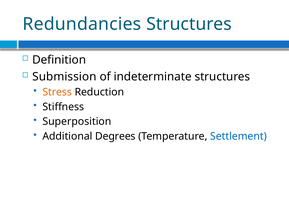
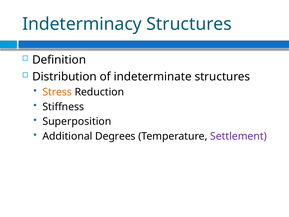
Redundancies: Redundancies -> Indeterminacy (82, 24)
Submission: Submission -> Distribution (64, 77)
Settlement colour: blue -> purple (238, 136)
